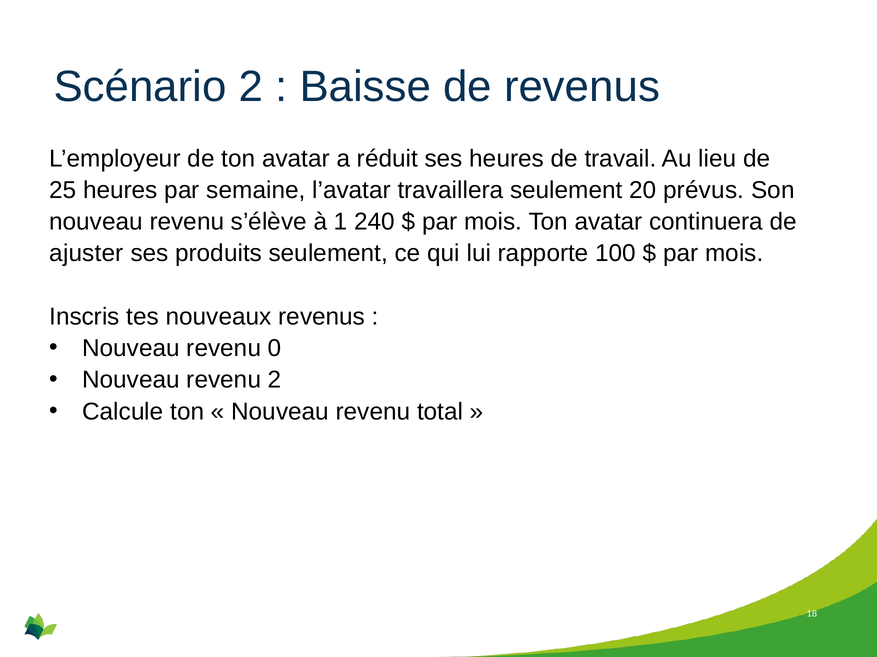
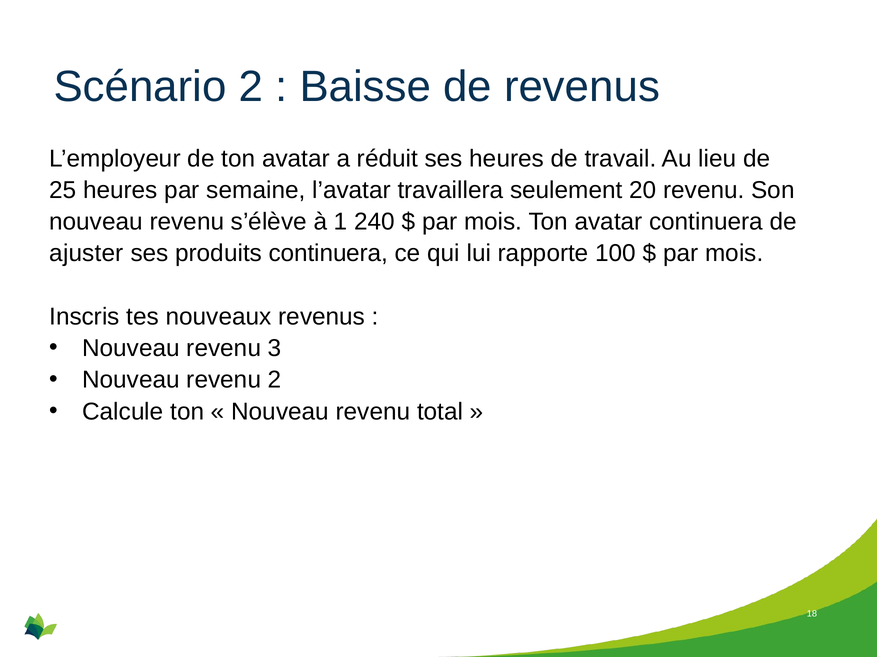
20 prévus: prévus -> revenu (704, 190)
produits seulement: seulement -> continuera (328, 254)
0: 0 -> 3 (275, 349)
